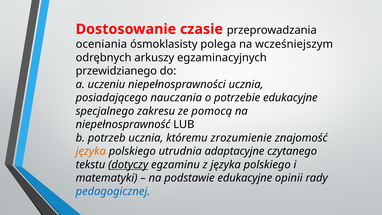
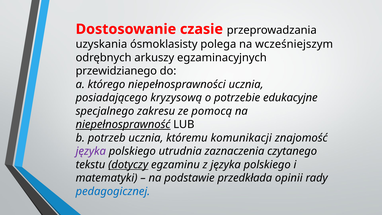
oceniania: oceniania -> uzyskania (101, 44)
uczeniu: uczeniu -> którego (106, 84)
nauczania: nauczania -> kryzysową (176, 98)
niepełnosprawność underline: none -> present (123, 124)
zrozumienie: zrozumienie -> komunikacji (241, 138)
języka colour: orange -> purple (91, 151)
adaptacyjne: adaptacyjne -> zaznaczenia (234, 151)
podstawie edukacyjne: edukacyjne -> przedkłada (245, 178)
